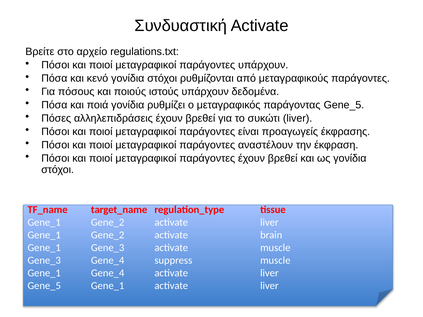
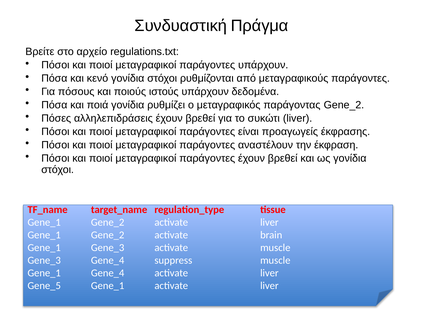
Συνδυαστική Activate: Activate -> Πράγμα (260, 26)
παράγοντας Gene_5: Gene_5 -> Gene_2 (344, 105)
